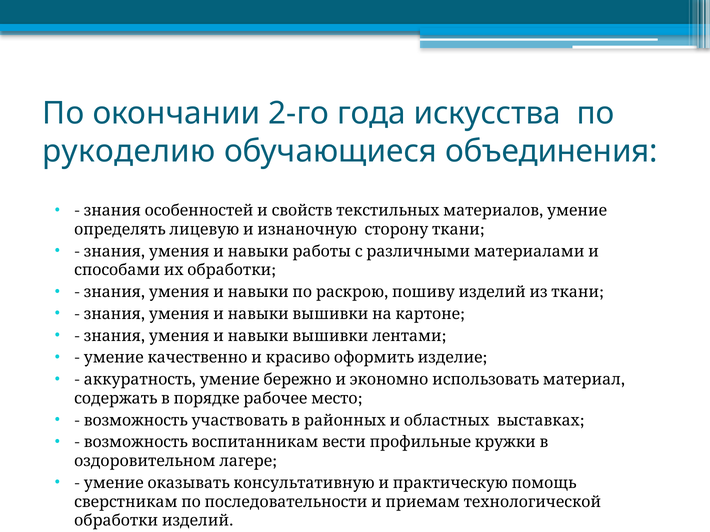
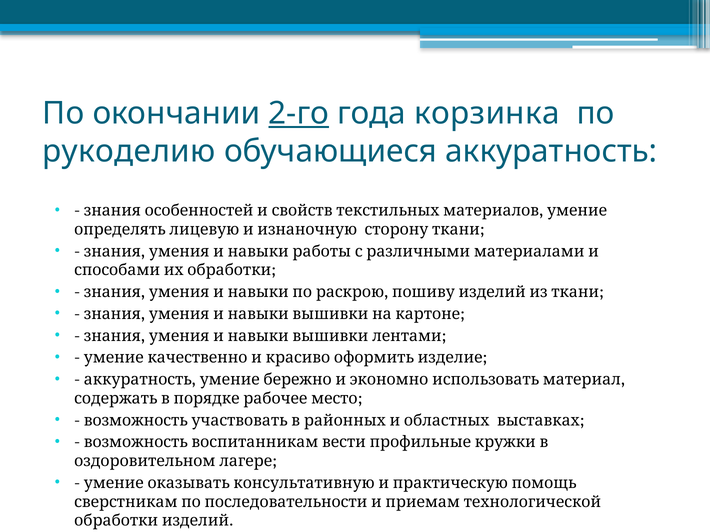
2-го underline: none -> present (299, 113)
искусства: искусства -> корзинка (487, 113)
обучающиеся объединения: объединения -> аккуратность (551, 151)
